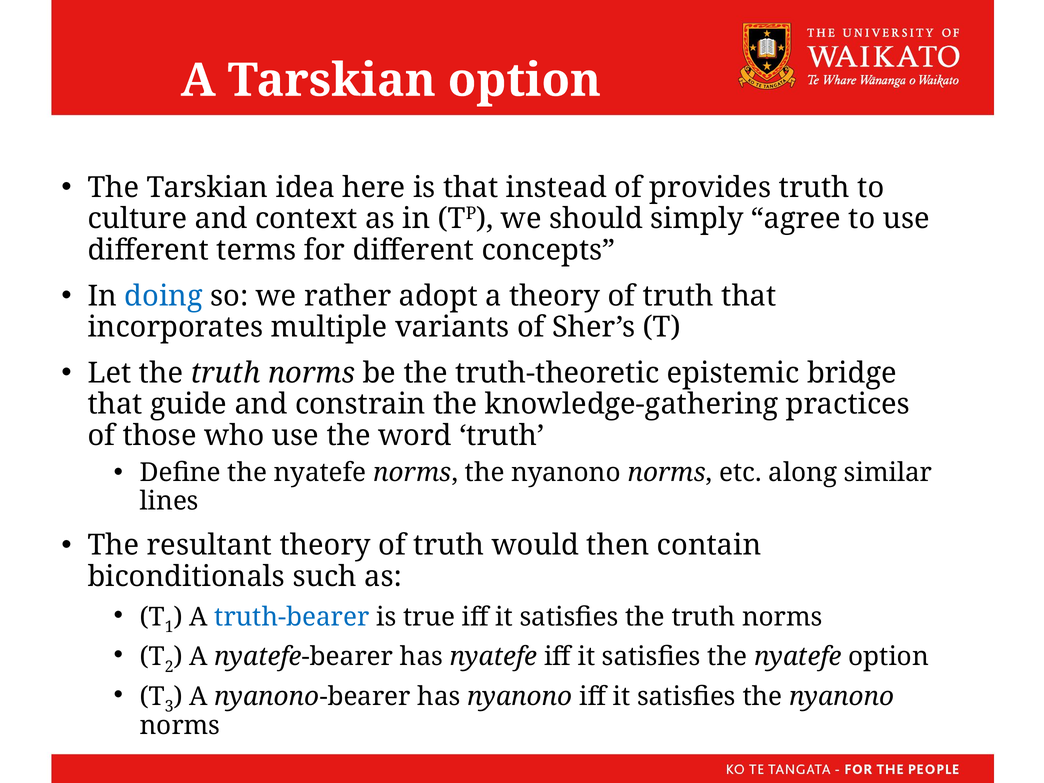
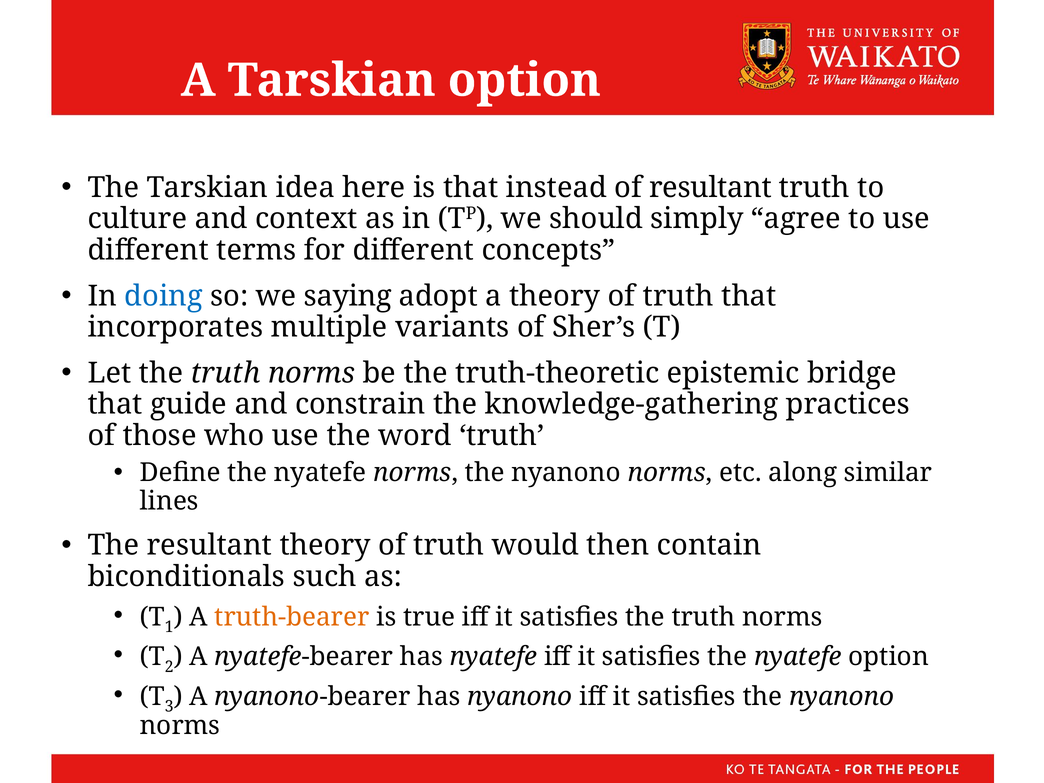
of provides: provides -> resultant (711, 187)
rather: rather -> saying (348, 296)
truth-bearer colour: blue -> orange (292, 617)
